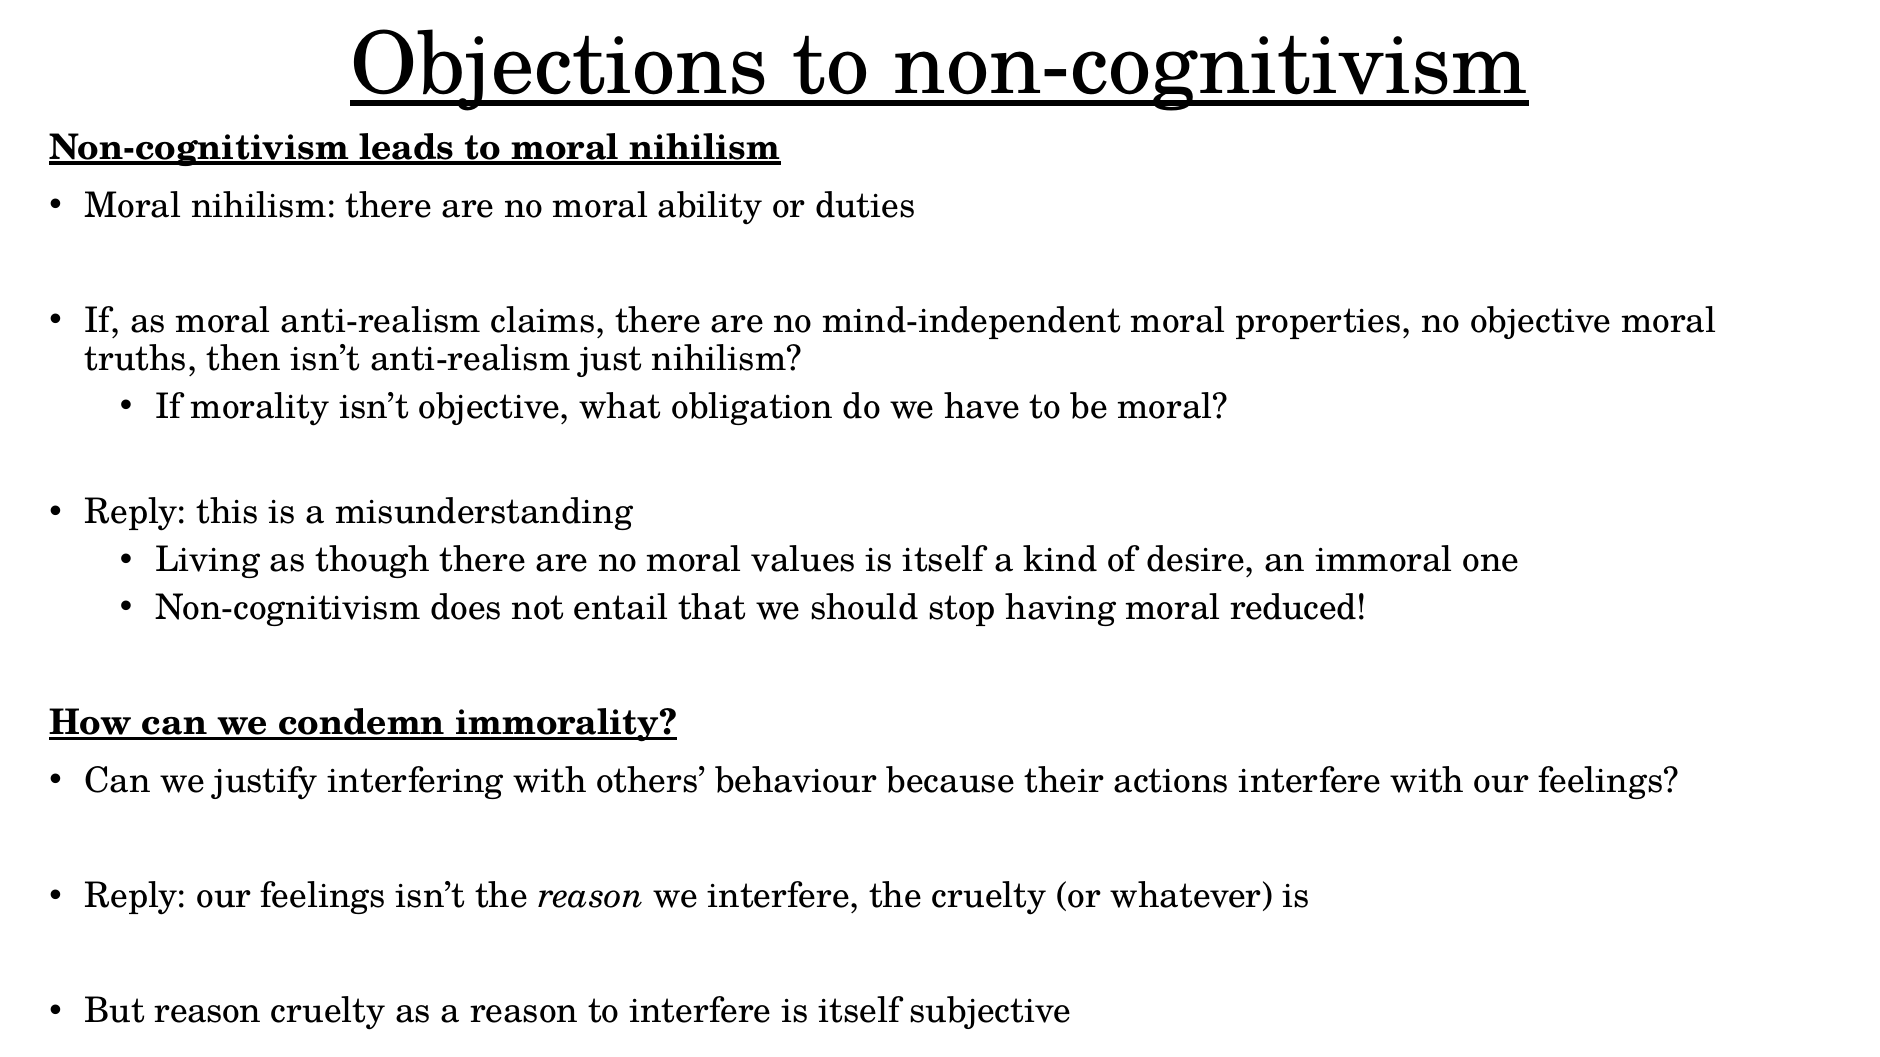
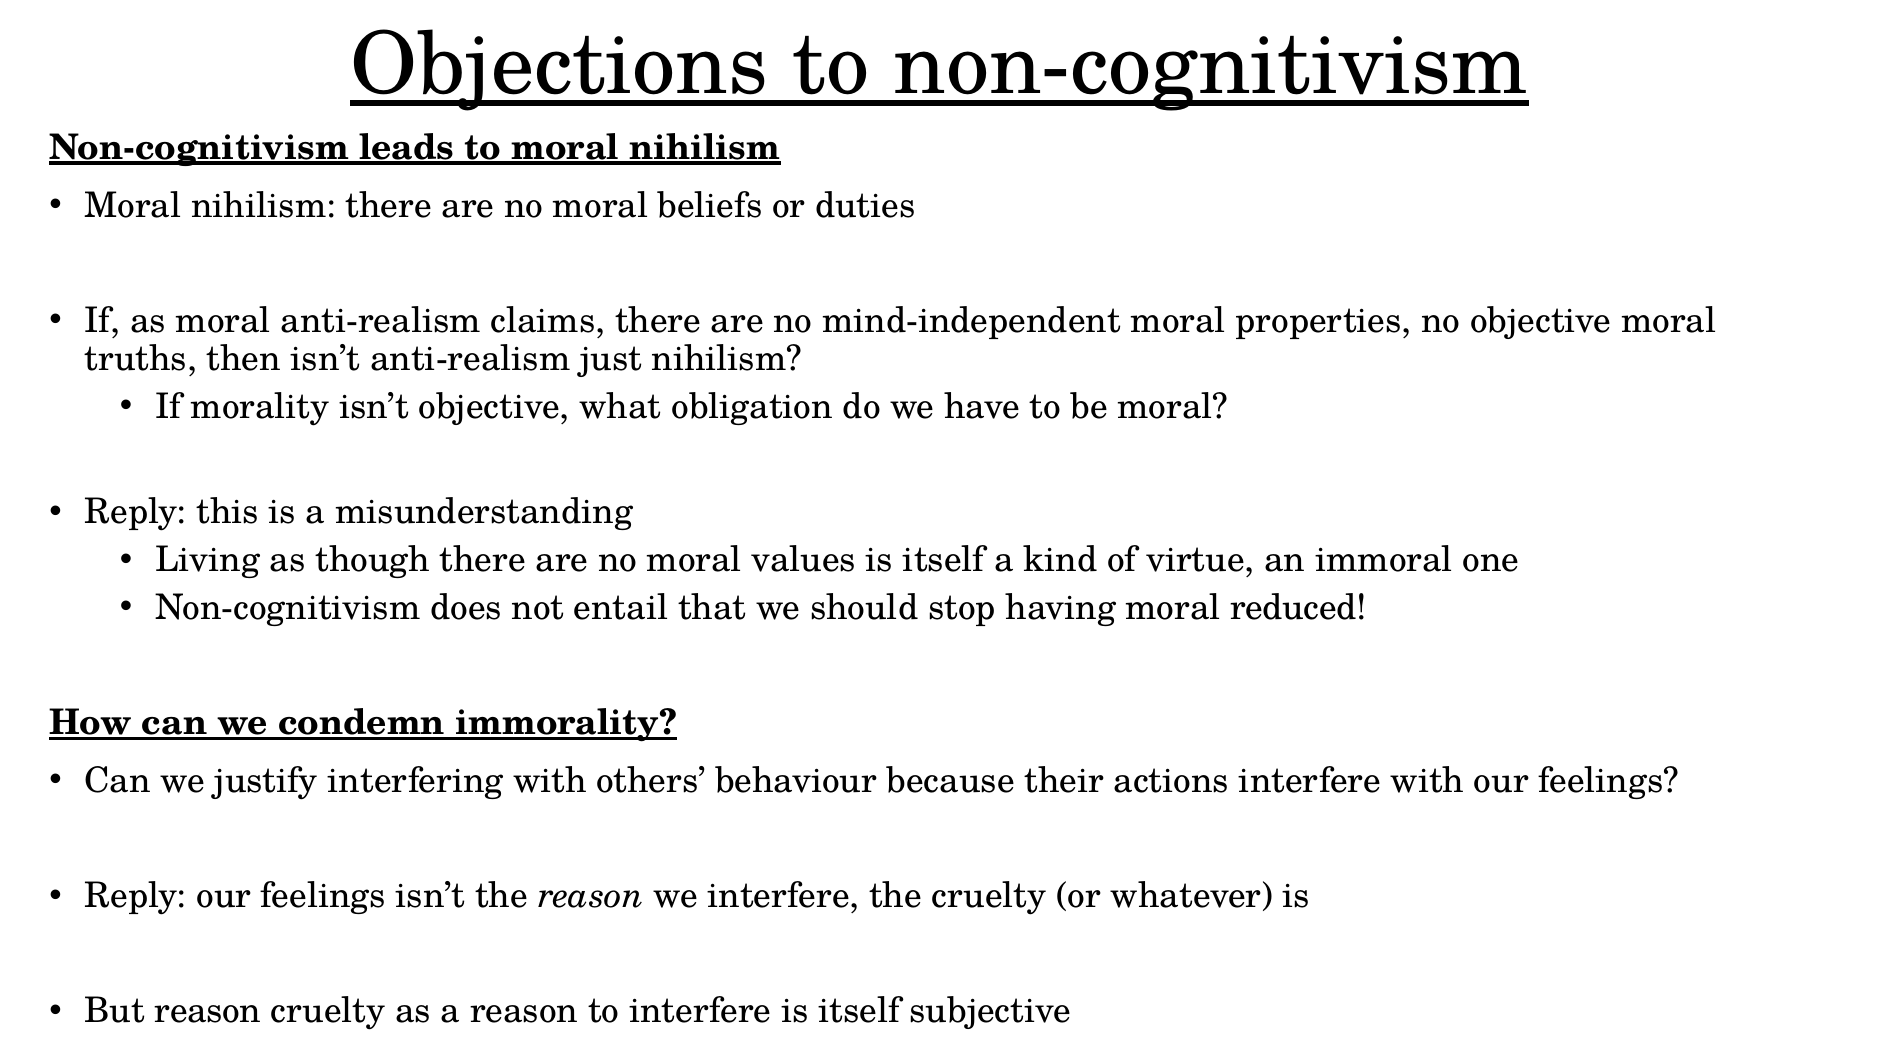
ability: ability -> beliefs (710, 205)
desire: desire -> virtue (1200, 560)
